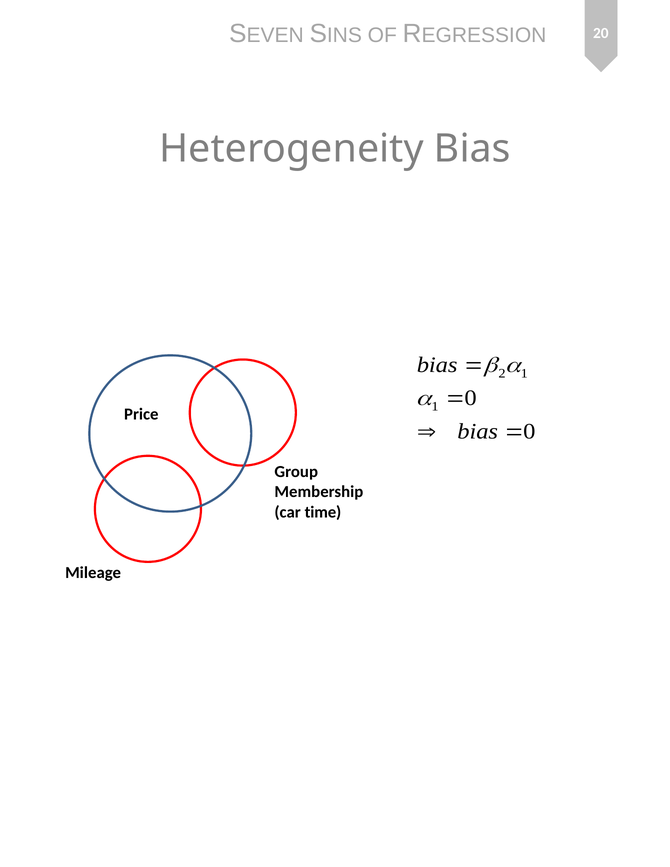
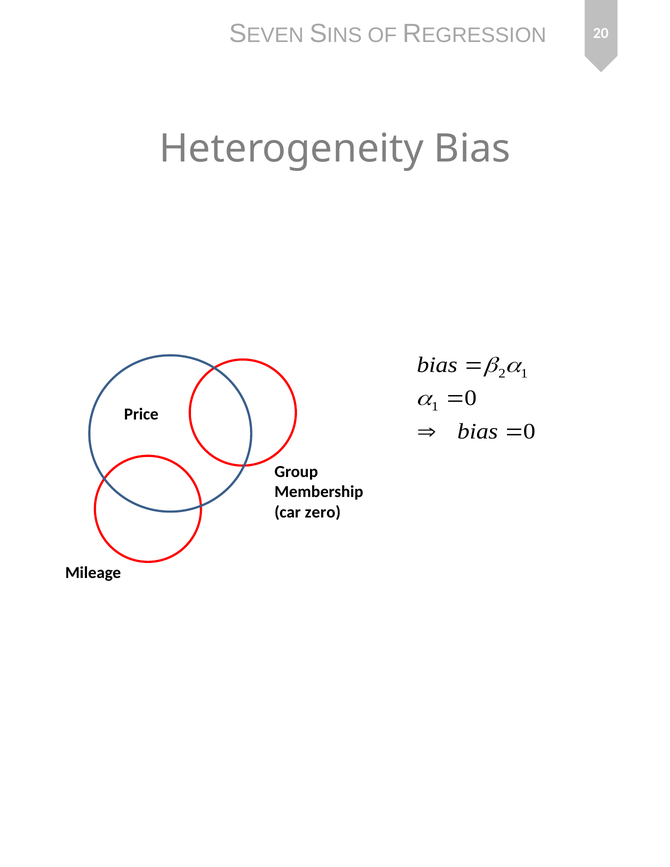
time: time -> zero (323, 512)
